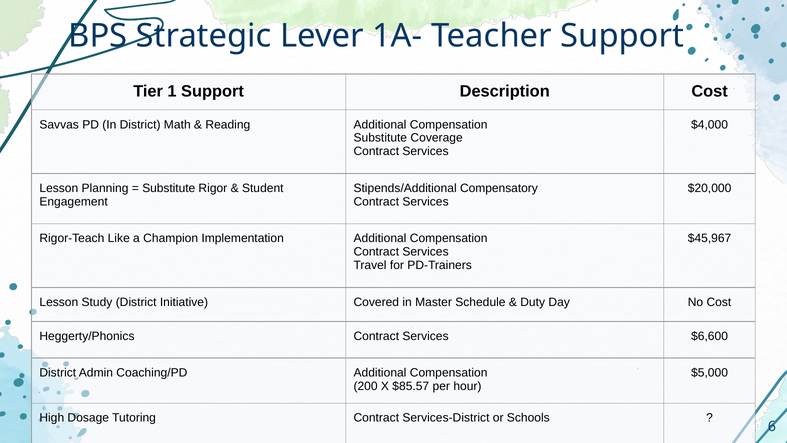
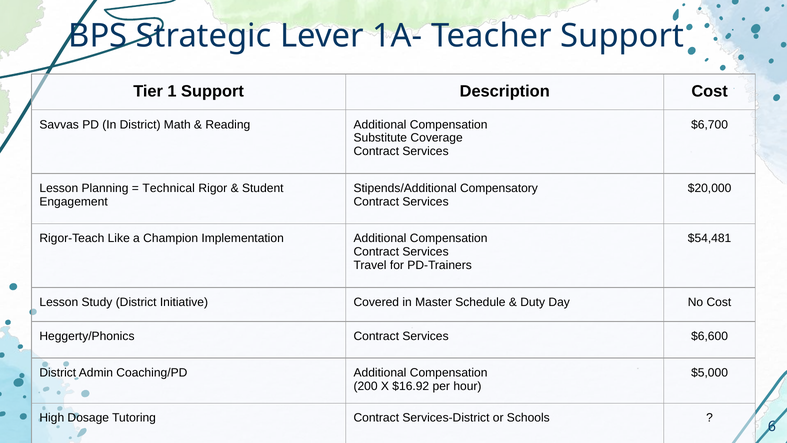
$4,000: $4,000 -> $6,700 (710, 124)
Substitute: Substitute -> Technical (169, 188)
$45,967: $45,967 -> $54,481 (710, 238)
$85.57: $85.57 -> $16.92 (411, 386)
